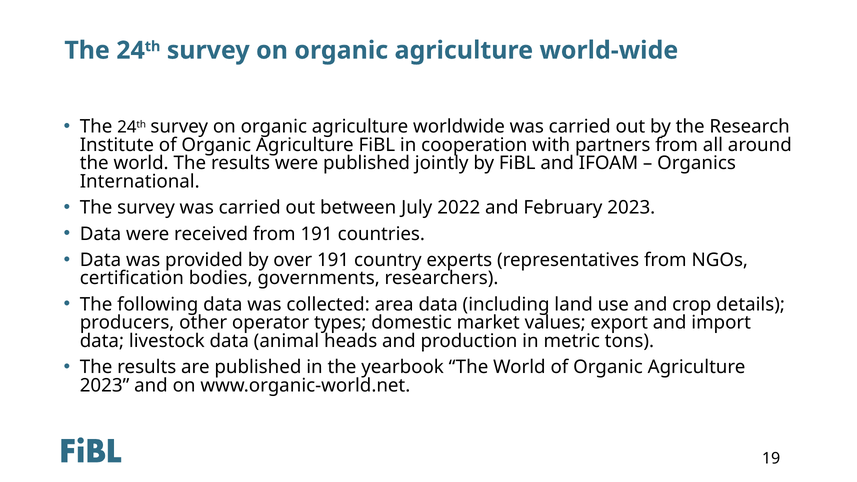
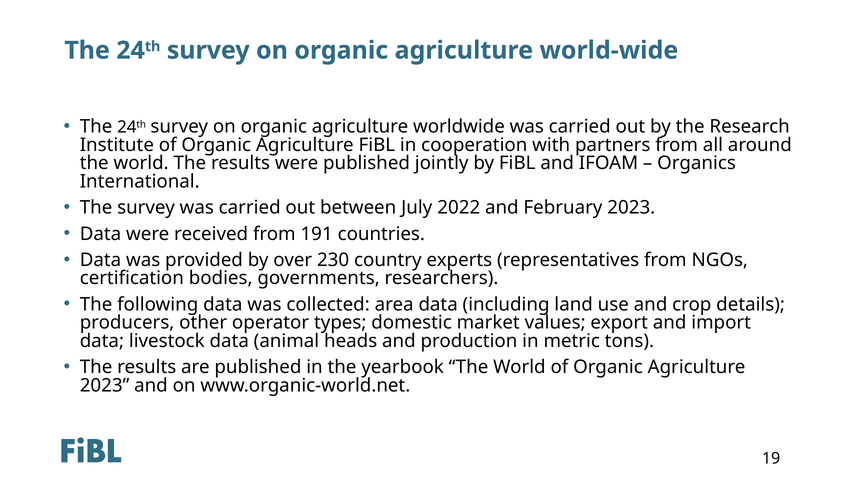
over 191: 191 -> 230 (333, 260)
